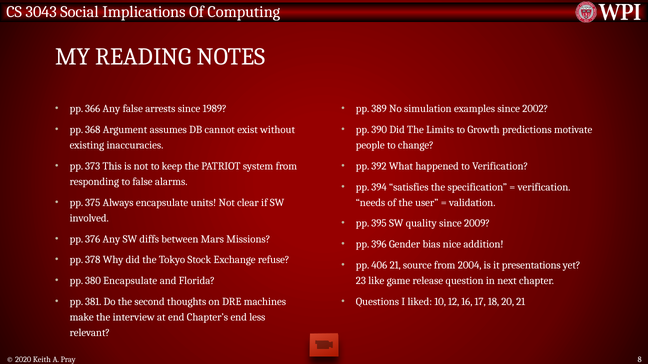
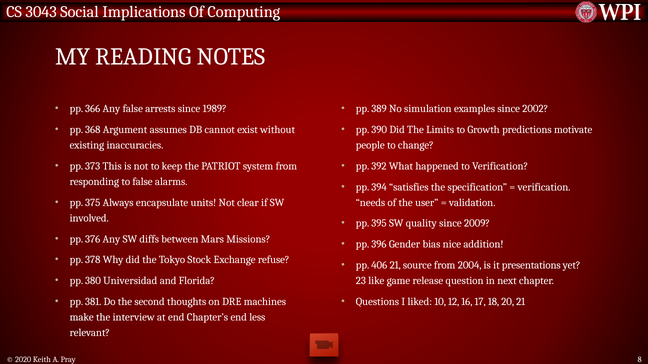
380 Encapsulate: Encapsulate -> Universidad (130, 281)
